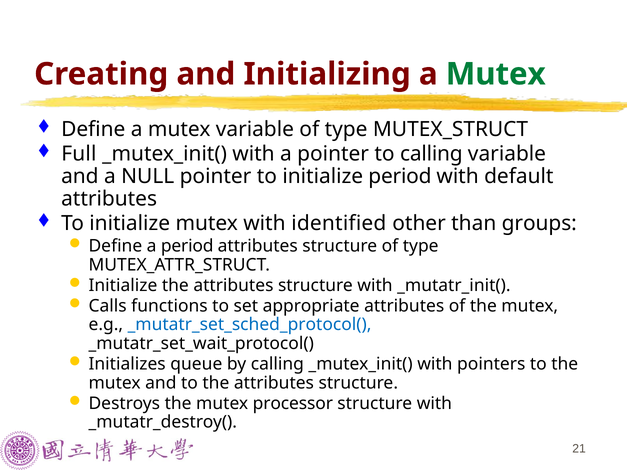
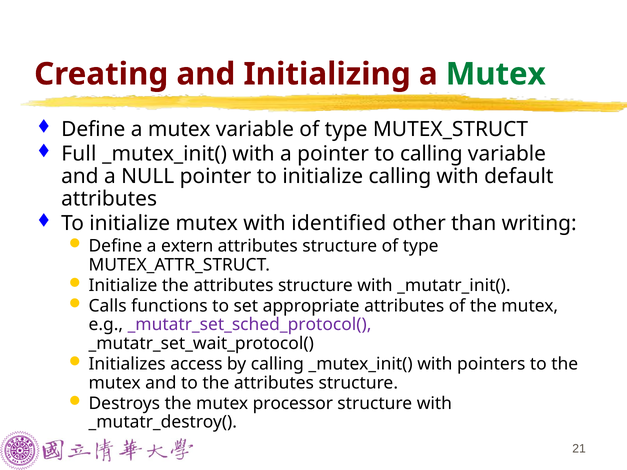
initialize period: period -> calling (400, 176)
groups: groups -> writing (539, 224)
a period: period -> extern (187, 246)
_mutatr_set_sched_protocol( colour: blue -> purple (250, 325)
queue: queue -> access (196, 364)
